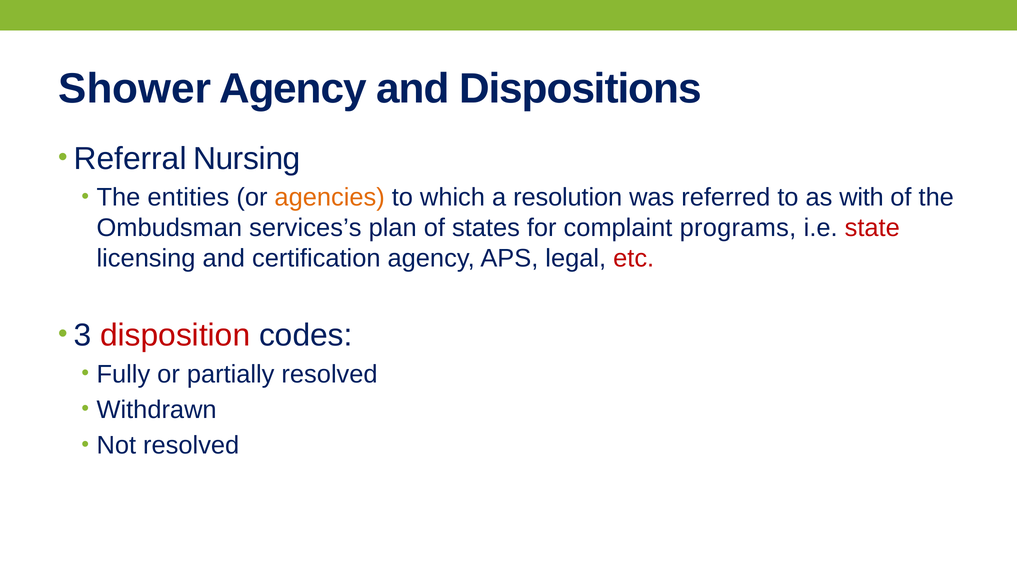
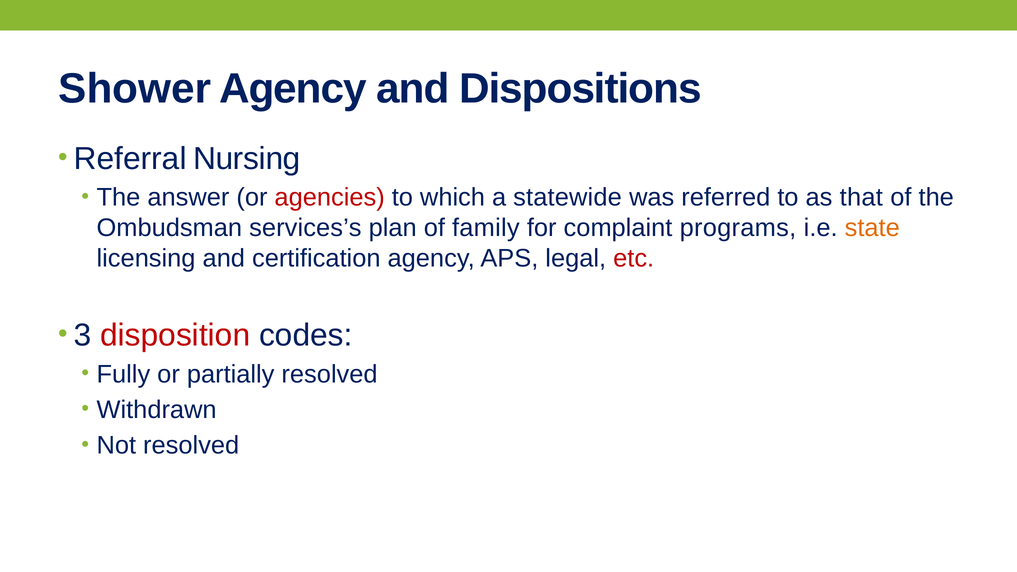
entities: entities -> answer (188, 198)
agencies colour: orange -> red (330, 198)
resolution: resolution -> statewide (568, 198)
with: with -> that (861, 198)
states: states -> family (486, 228)
state colour: red -> orange (872, 228)
